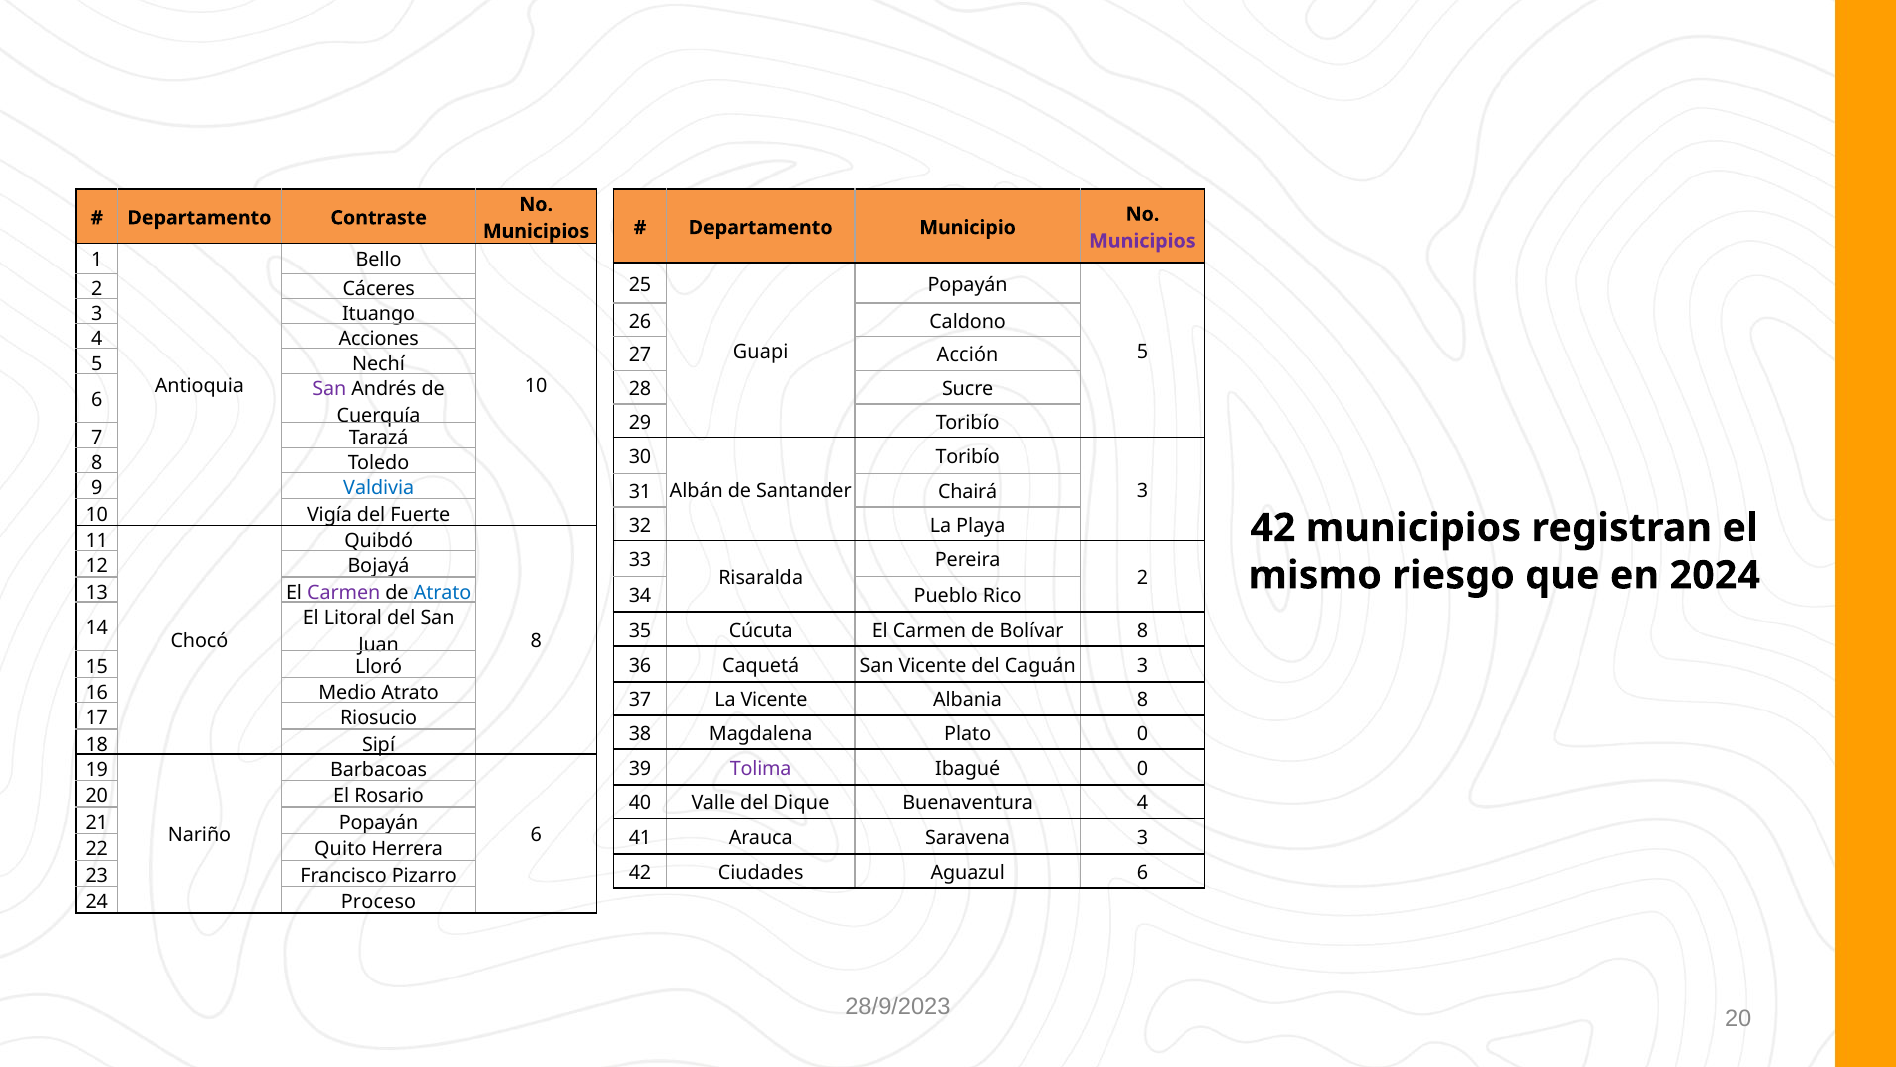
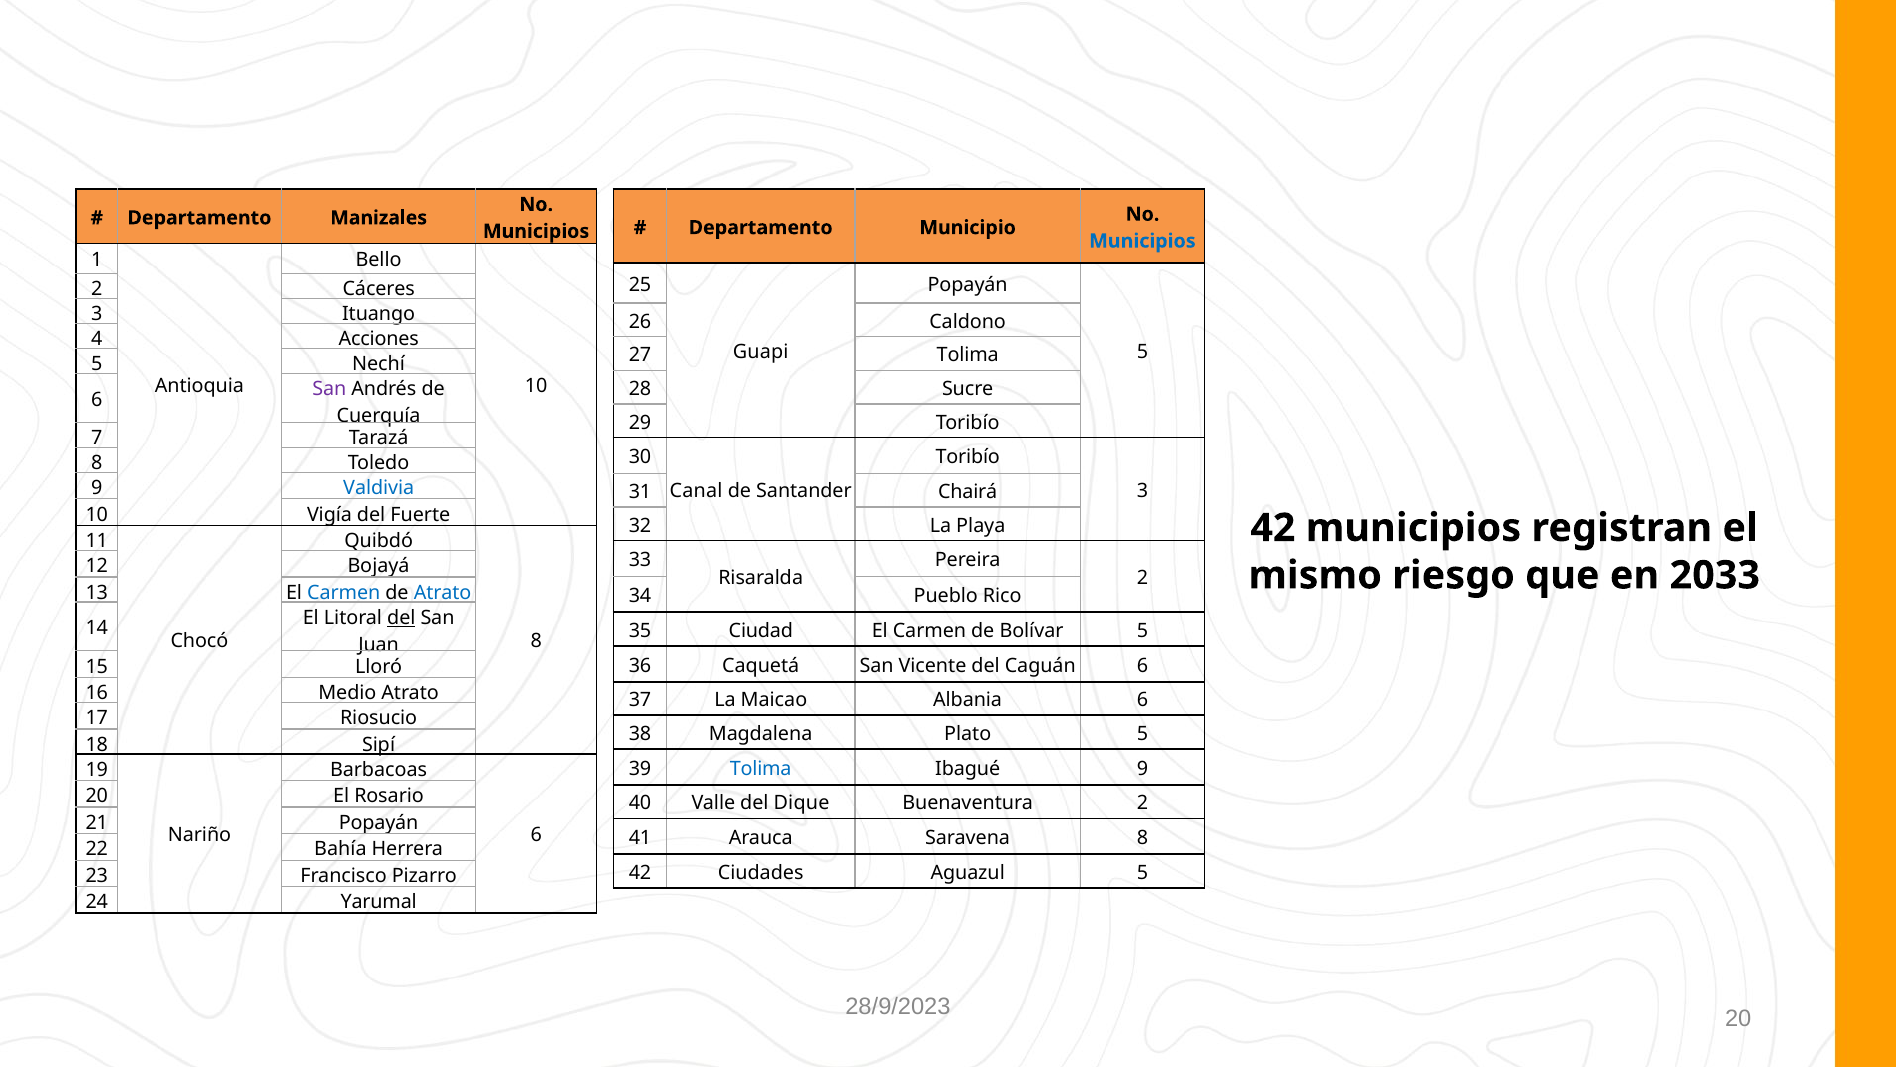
Contraste: Contraste -> Manizales (379, 218)
Municipios colour: purple -> blue (1142, 241)
27 Acción: Acción -> Tolima (968, 355)
Albán: Albán -> Canal (696, 491)
2024: 2024 -> 2033 (1715, 575)
Carmen colour: purple -> blue (344, 592)
del underline: none -> present (401, 617)
Cúcuta: Cúcuta -> Ciudad (761, 631)
Bolívar 8: 8 -> 5 (1143, 631)
Caguán 3: 3 -> 6 (1143, 665)
La Vicente: Vicente -> Maicao (774, 700)
Albania 8: 8 -> 6 (1143, 700)
Plato 0: 0 -> 5 (1143, 734)
Tolima colour: purple -> blue (761, 768)
Ibagué 0: 0 -> 9 (1143, 768)
Buenaventura 4: 4 -> 2 (1143, 803)
Saravena 3: 3 -> 8 (1143, 838)
Quito: Quito -> Bahía (340, 849)
Aguazul 6: 6 -> 5 (1143, 872)
Proceso: Proceso -> Yarumal (379, 902)
